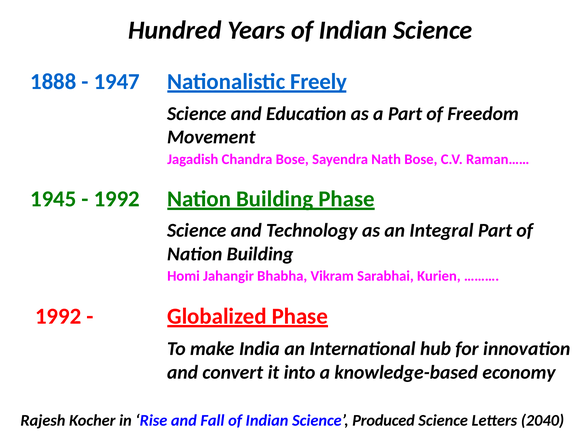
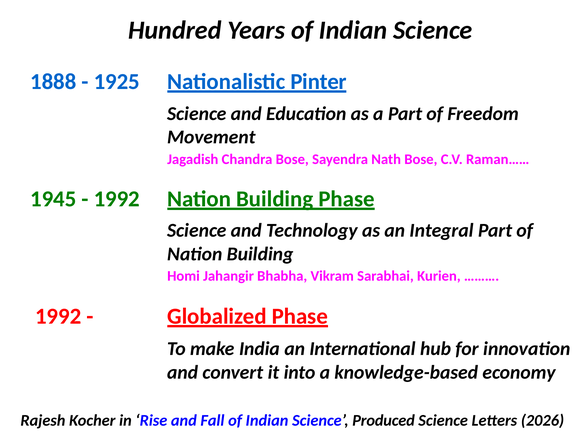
1947: 1947 -> 1925 (117, 82)
Freely: Freely -> Pinter (319, 82)
2040: 2040 -> 2026 (542, 421)
